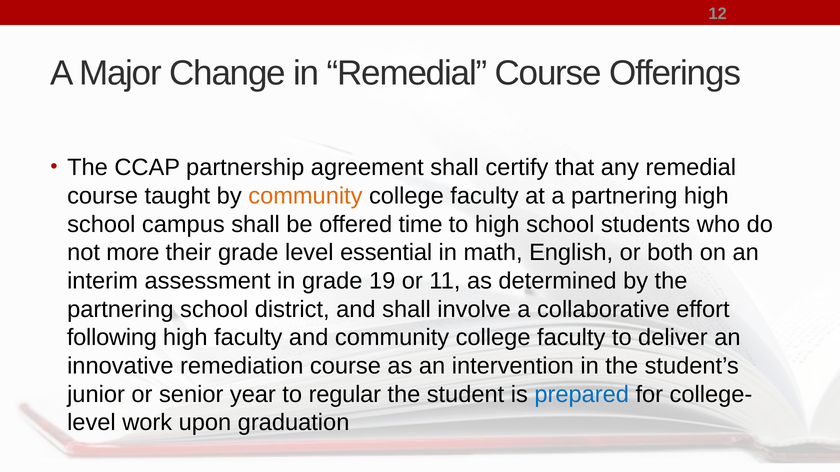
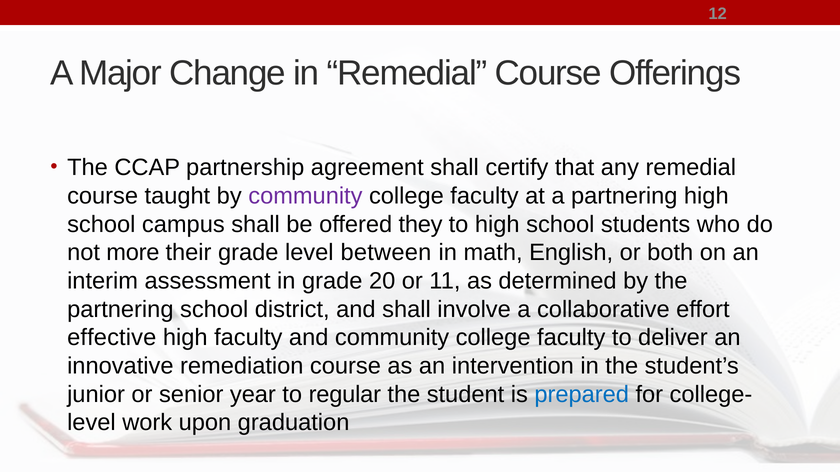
community colour: orange -> purple (305, 196)
time: time -> they (421, 225)
essential: essential -> between (386, 253)
19: 19 -> 20 (382, 281)
following: following -> effective (112, 338)
